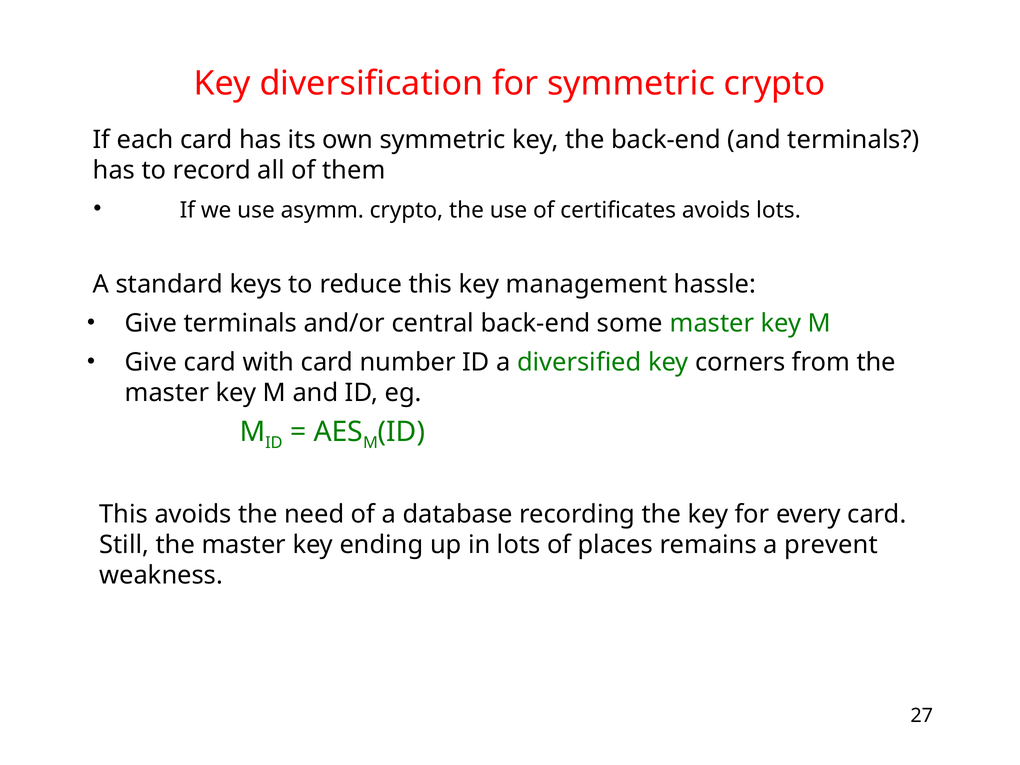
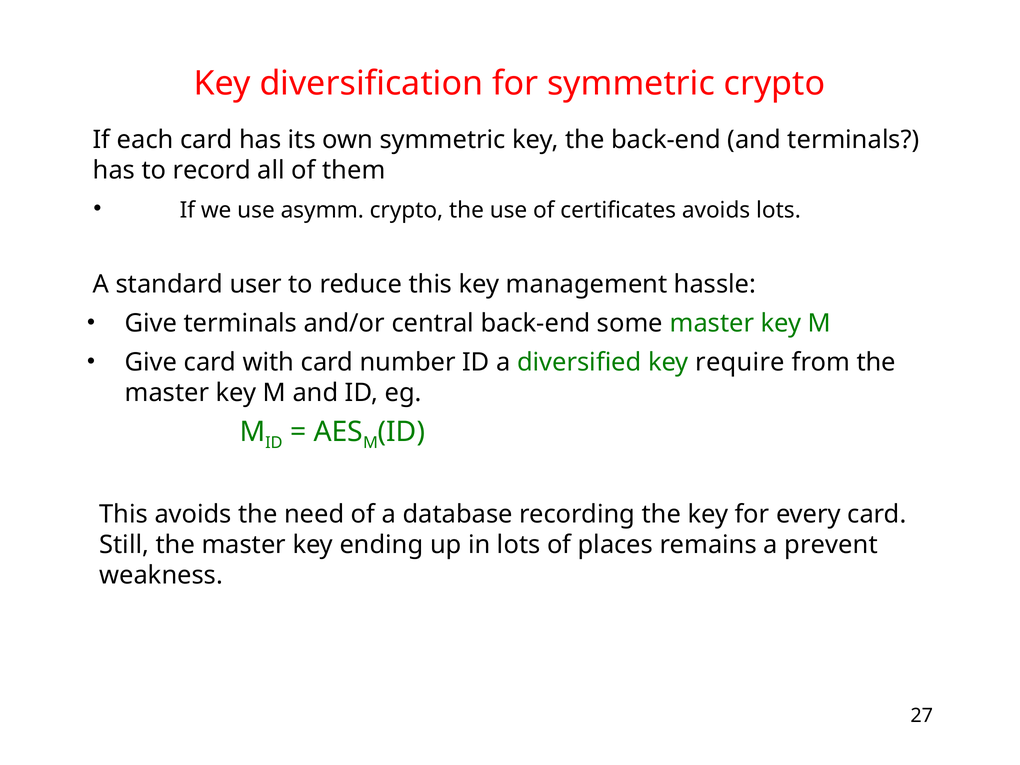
keys: keys -> user (256, 284)
corners: corners -> require (740, 362)
